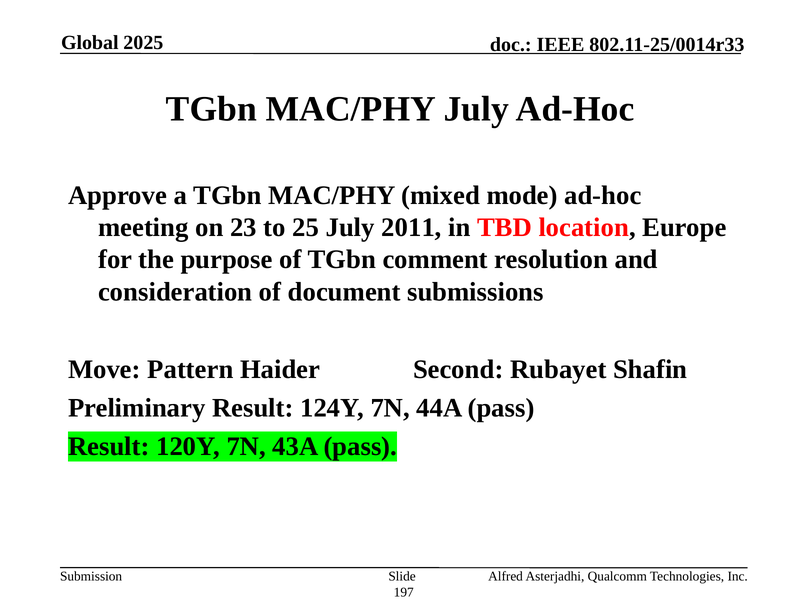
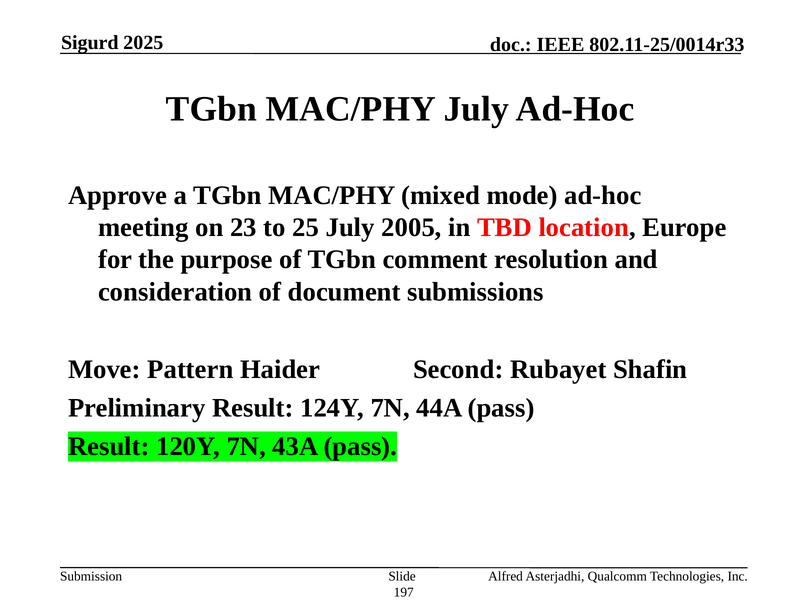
Global: Global -> Sigurd (90, 42)
2011: 2011 -> 2005 (412, 228)
